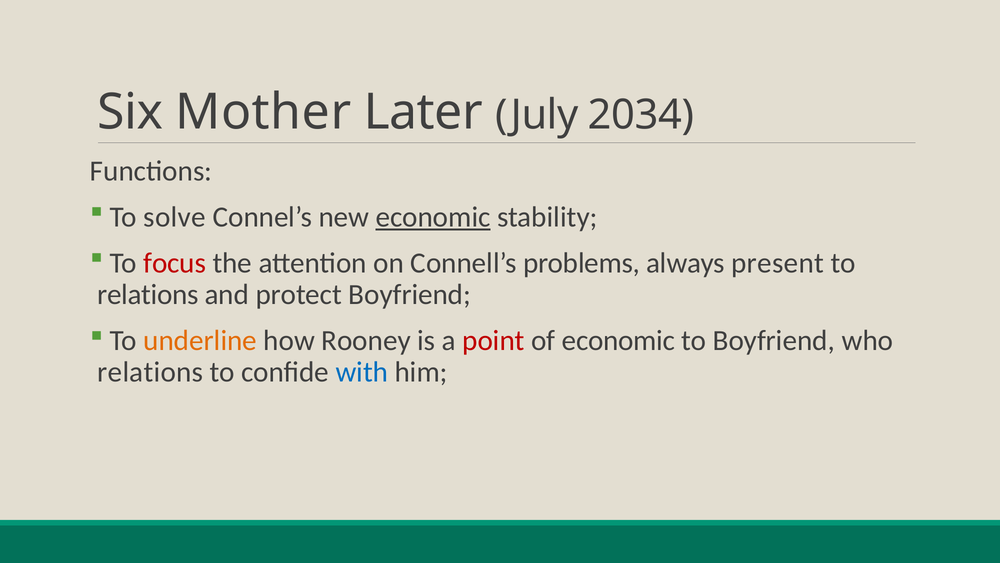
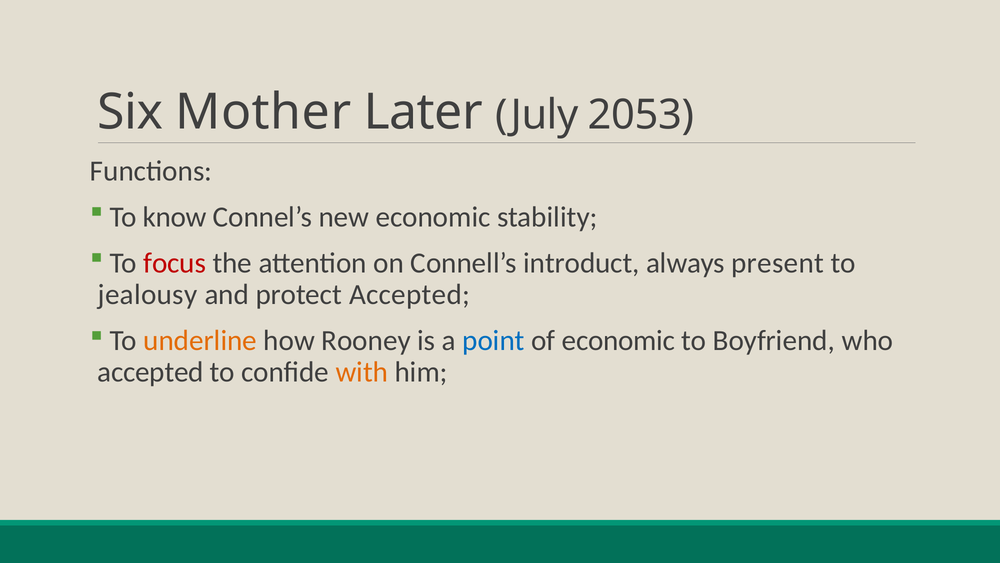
2034: 2034 -> 2053 (641, 115)
solve: solve -> know (175, 217)
economic underline: present -> none (433, 217)
problems: problems -> introduct (581, 263)
relations: relations -> jealousy (148, 294)
protect Boyfriend: Boyfriend -> Accepted (410, 294)
point colour: red -> blue (493, 341)
relations: relations -> accepted (151, 372)
with colour: blue -> orange (362, 372)
